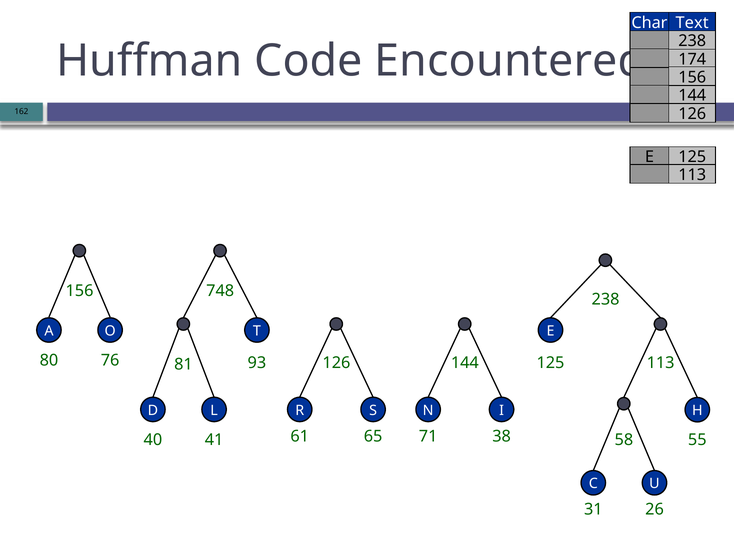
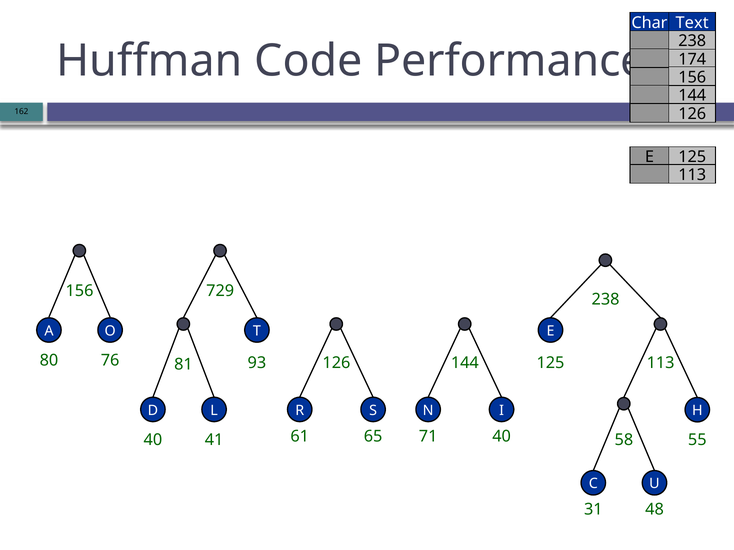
Encountered: Encountered -> Performance (510, 61)
748: 748 -> 729 (220, 291)
71 38: 38 -> 40 (502, 437)
26: 26 -> 48 (655, 510)
